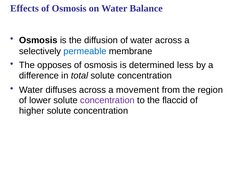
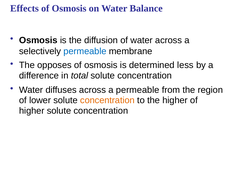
a movement: movement -> permeable (138, 90)
concentration colour: purple -> orange (107, 101)
the flaccid: flaccid -> higher (175, 101)
